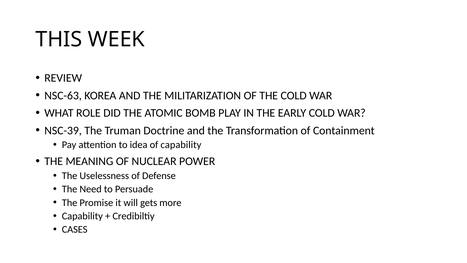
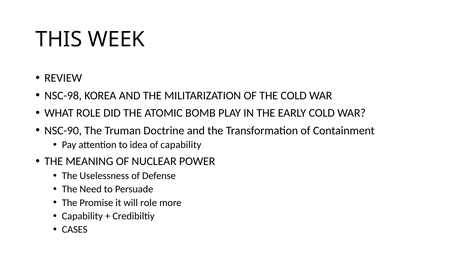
NSC-63: NSC-63 -> NSC-98 (63, 95)
NSC-39: NSC-39 -> NSC-90 (63, 130)
will gets: gets -> role (149, 202)
